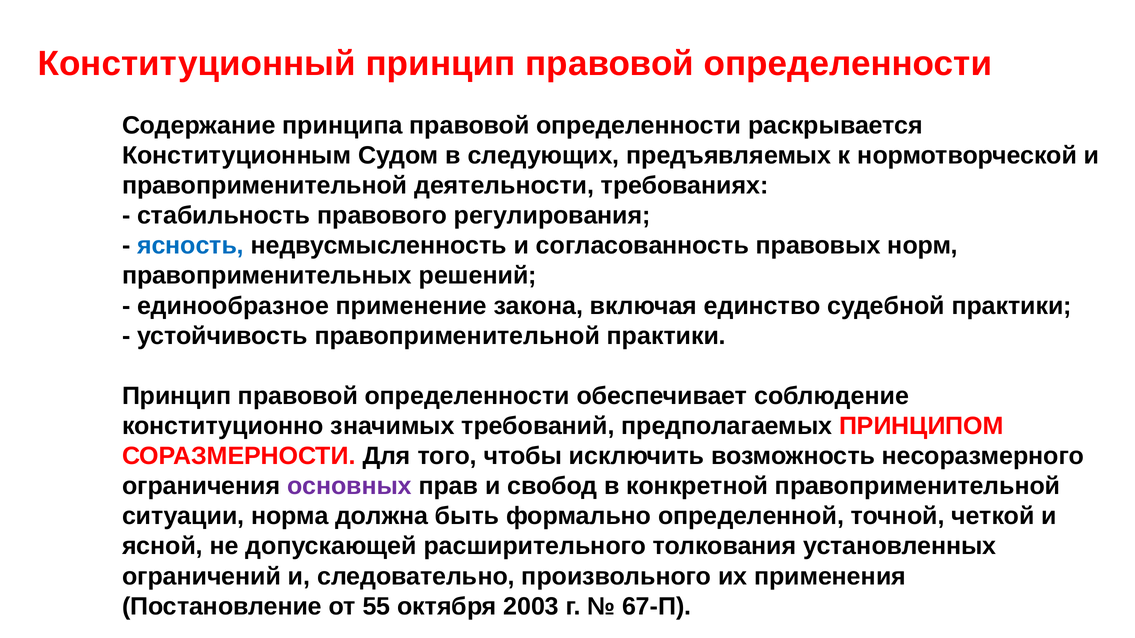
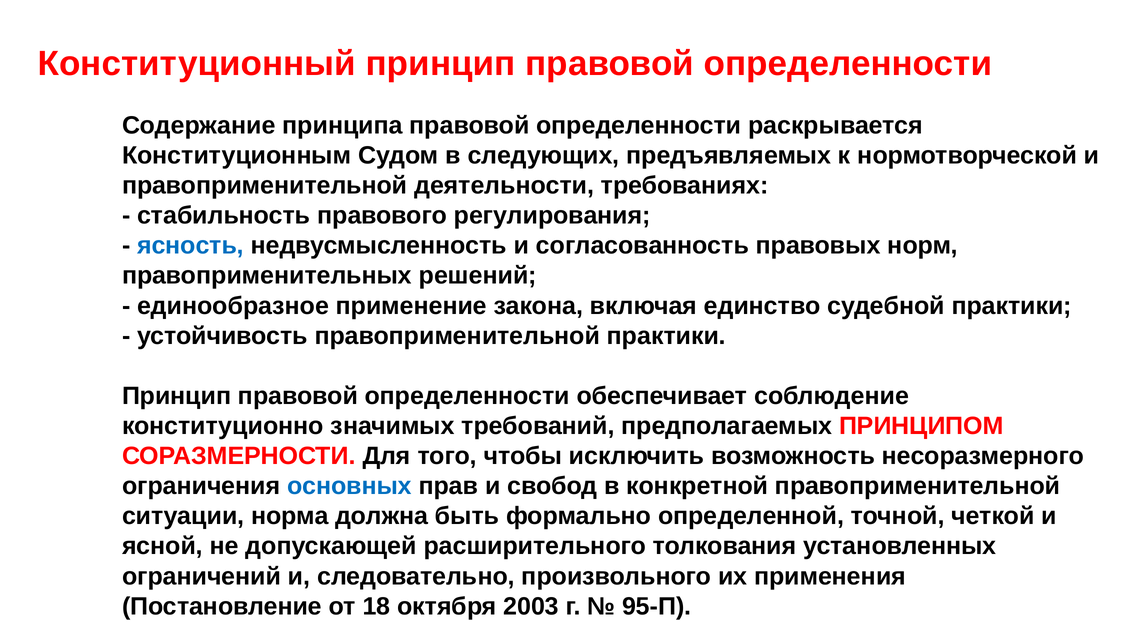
основных colour: purple -> blue (349, 486)
55: 55 -> 18 (377, 607)
67-П: 67-П -> 95-П (657, 607)
